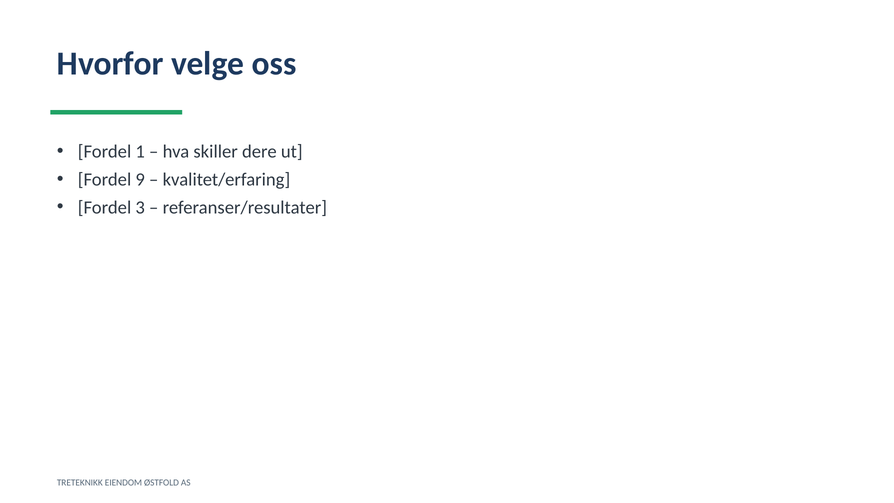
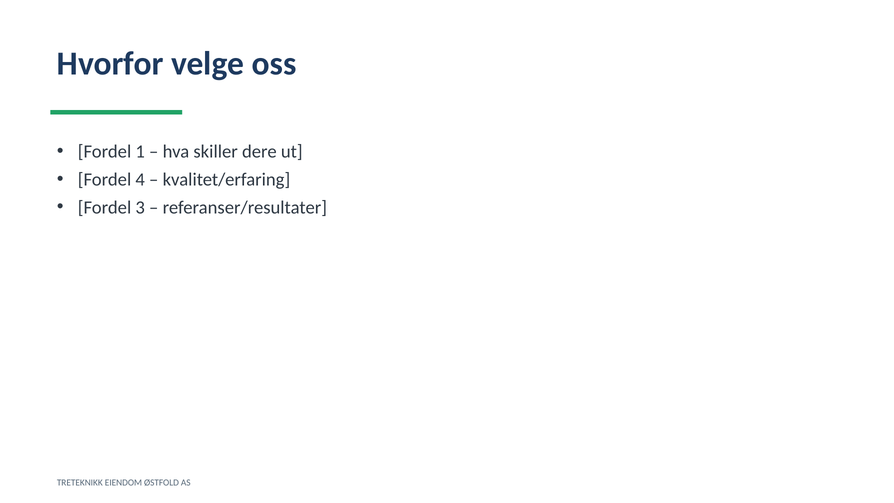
9: 9 -> 4 (140, 179)
